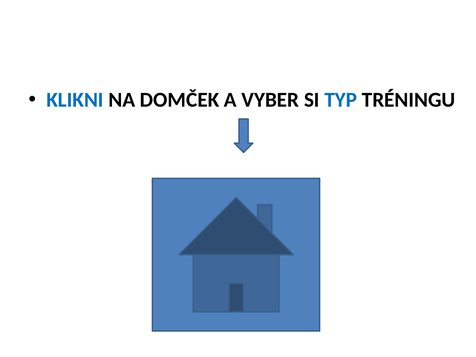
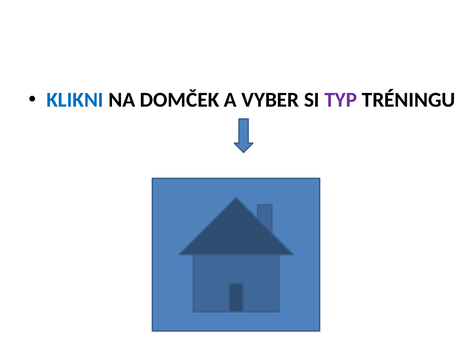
TYP colour: blue -> purple (341, 100)
